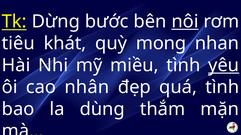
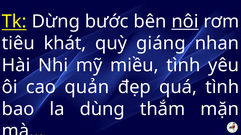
mong: mong -> giáng (161, 44)
yêu underline: present -> none (224, 66)
nhân: nhân -> quản (87, 88)
